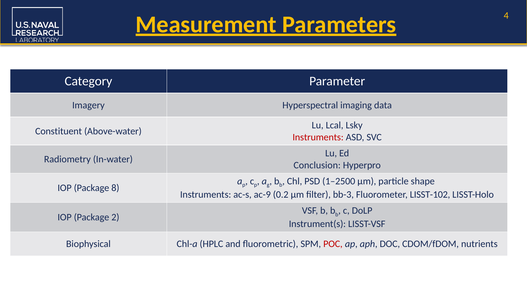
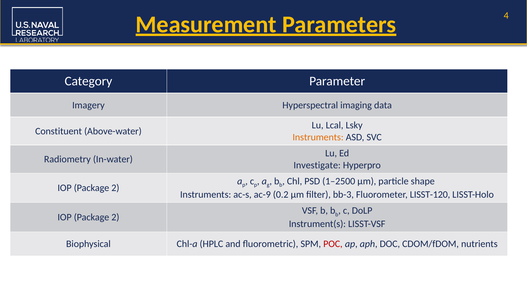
Instruments colour: red -> orange (318, 137)
Conclusion: Conclusion -> Investigate (317, 165)
8: 8 -> 2 (115, 188)
LISST-102: LISST-102 -> LISST-120 (430, 195)
